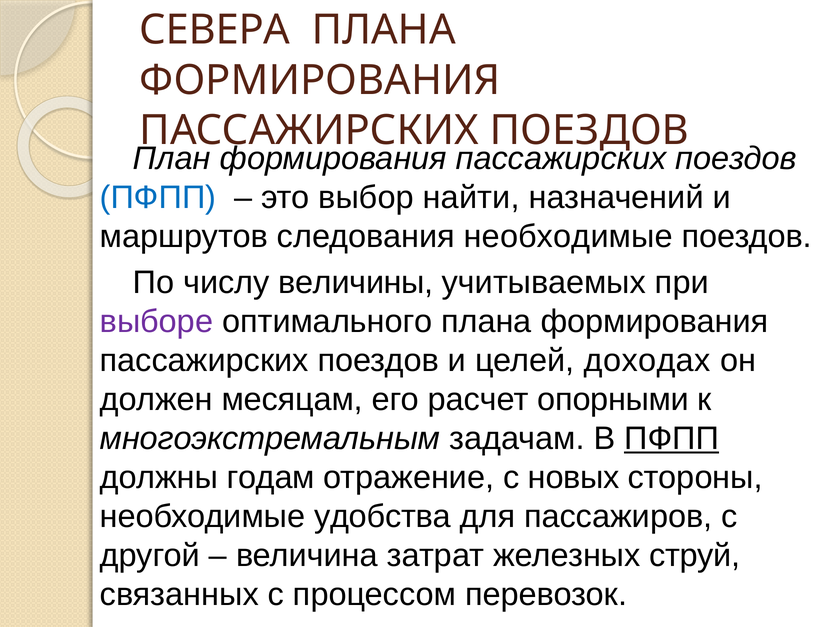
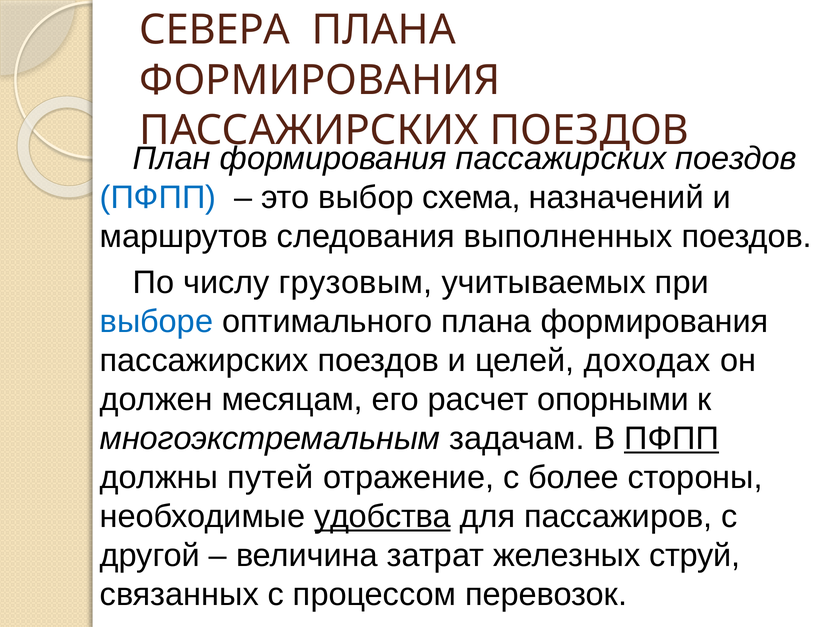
найти: найти -> схема (471, 197)
следования необходимые: необходимые -> выполненных (568, 236)
величины: величины -> грузовым (356, 282)
выборе colour: purple -> blue (156, 321)
годам: годам -> путей (270, 478)
новых: новых -> более (574, 478)
удобства underline: none -> present (383, 517)
